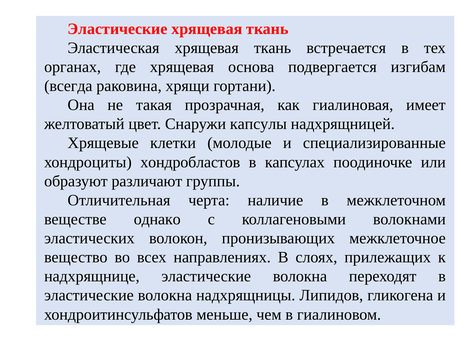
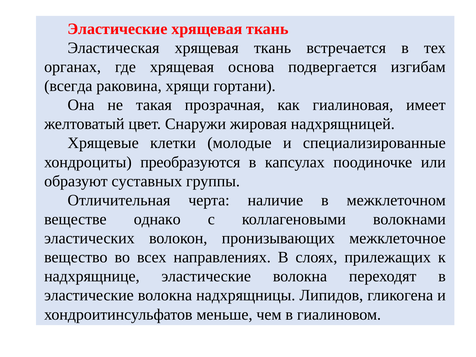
капсулы: капсулы -> жировая (258, 124)
хондробластов: хондробластов -> преобразуются (190, 162)
различают: различают -> суставных (147, 181)
